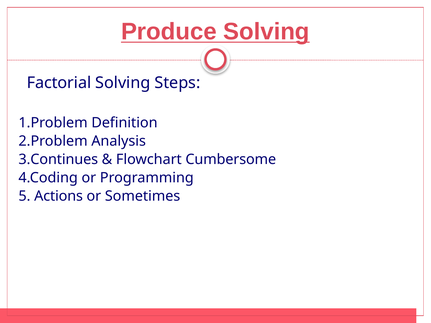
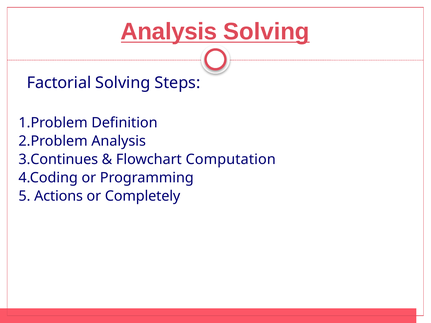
Produce: Produce -> Analysis (169, 32)
Cumbersome: Cumbersome -> Computation (231, 160)
Sometimes: Sometimes -> Completely (143, 196)
